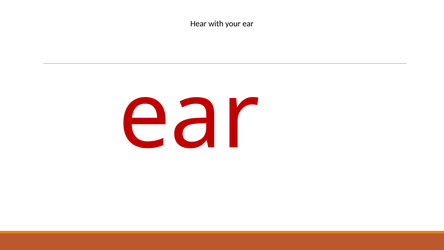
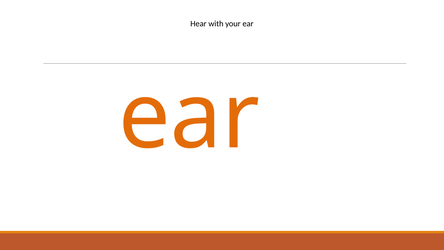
ear colour: red -> orange (189, 117)
